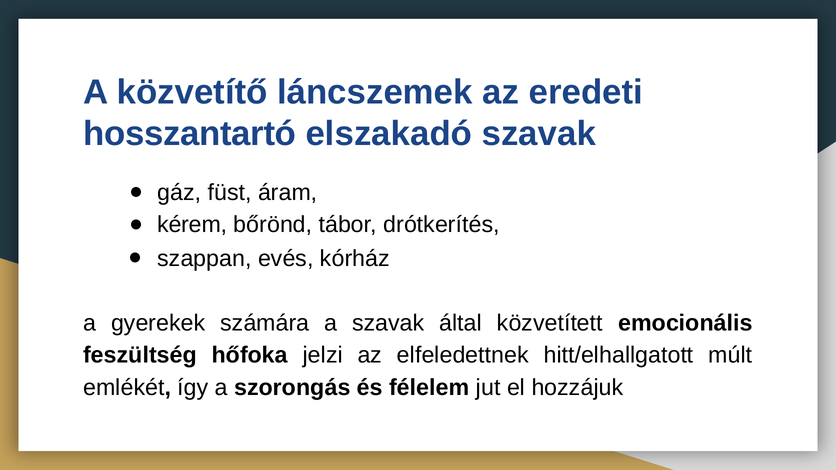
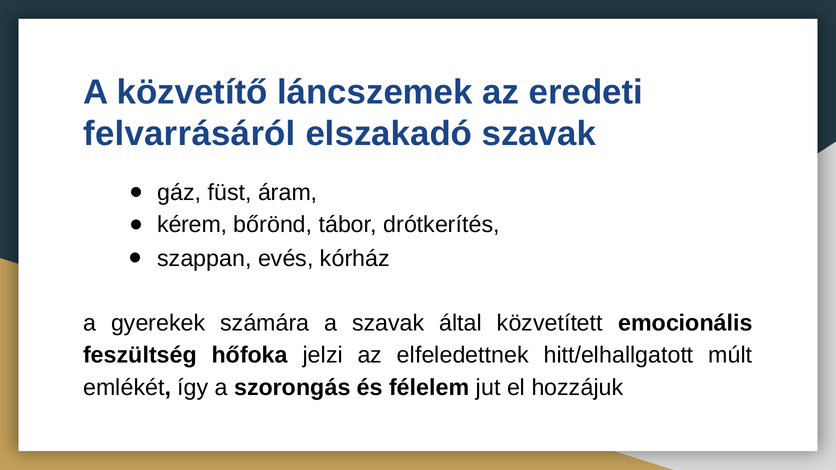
hosszantartó: hosszantartó -> felvarrásáról (189, 134)
